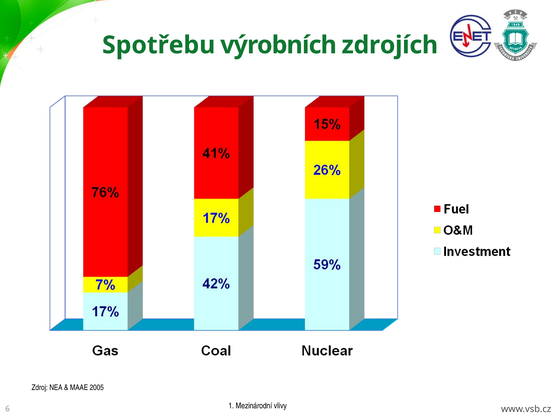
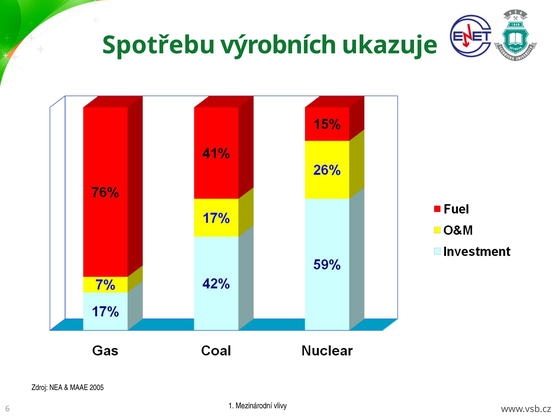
zdrojích: zdrojích -> ukazuje (390, 45)
